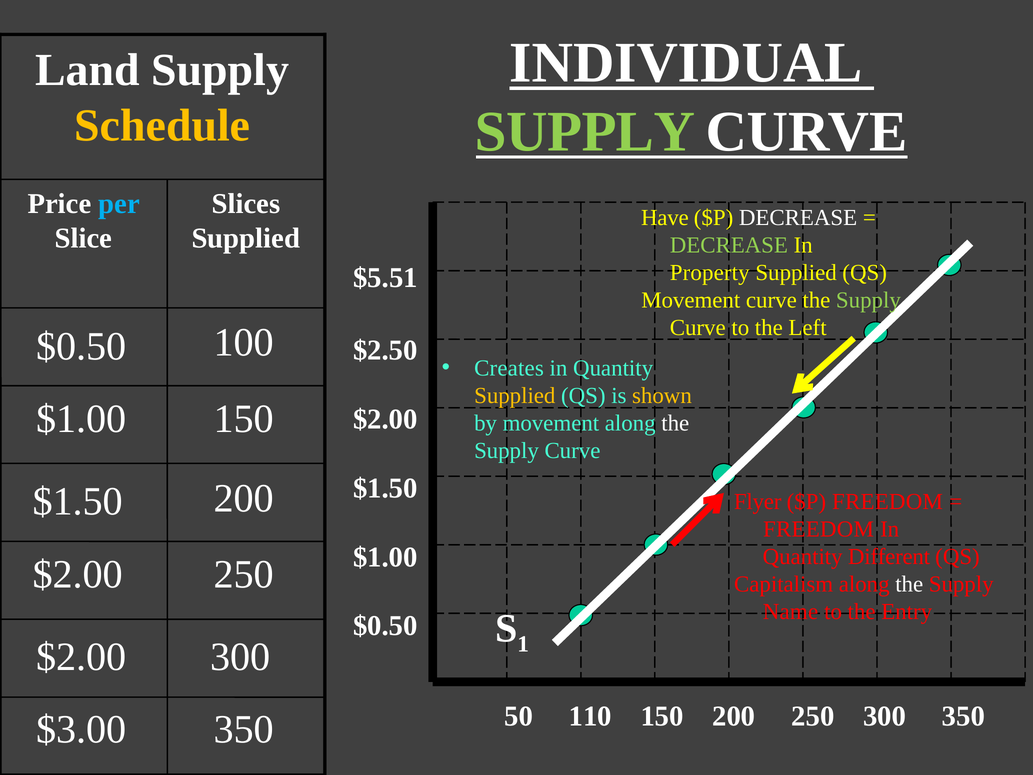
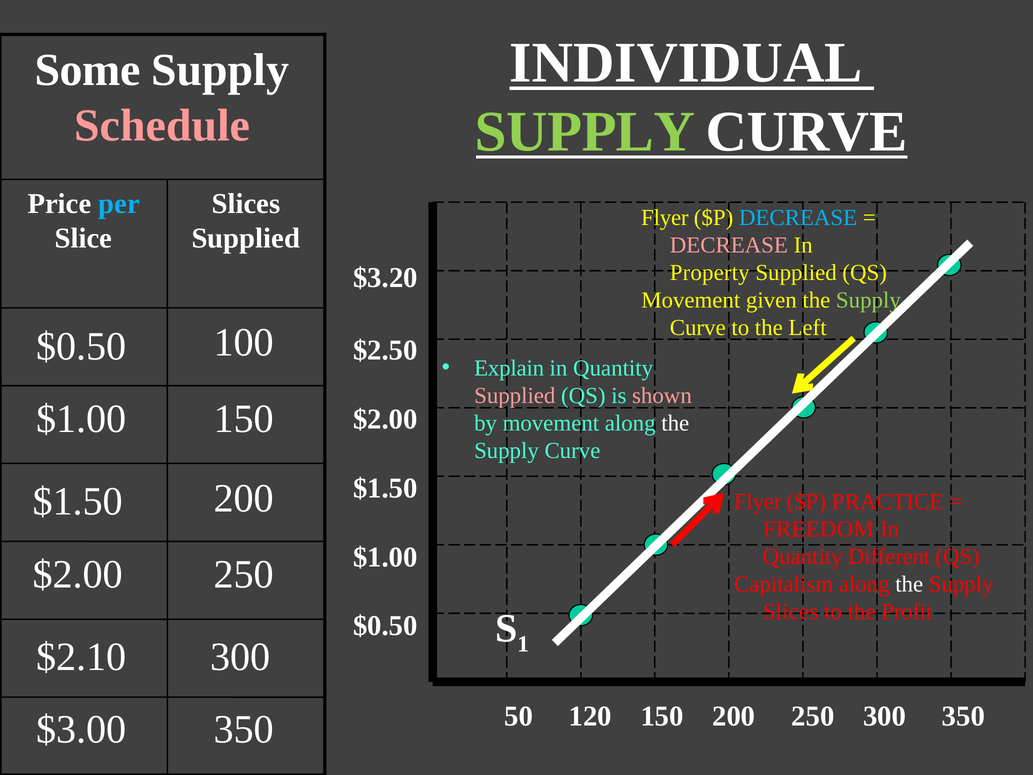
Land: Land -> Some (88, 70)
Schedule colour: yellow -> pink (162, 125)
Have: Have -> Flyer (665, 218)
DECREASE colour: white -> light blue (798, 218)
DECREASE colour: light green -> pink (729, 245)
$5.51: $5.51 -> $3.20 (385, 278)
Movement curve: curve -> given (771, 300)
Creates: Creates -> Explain (509, 368)
Supplied colour: yellow -> pink (515, 396)
shown colour: yellow -> pink (662, 396)
$P FREEDOM: FREEDOM -> PRACTICE (888, 501)
Name: Name -> Slices (791, 612)
Entry: Entry -> Profit (907, 612)
$2.00: $2.00 -> $2.10 (81, 657)
110: 110 -> 120 (590, 716)
